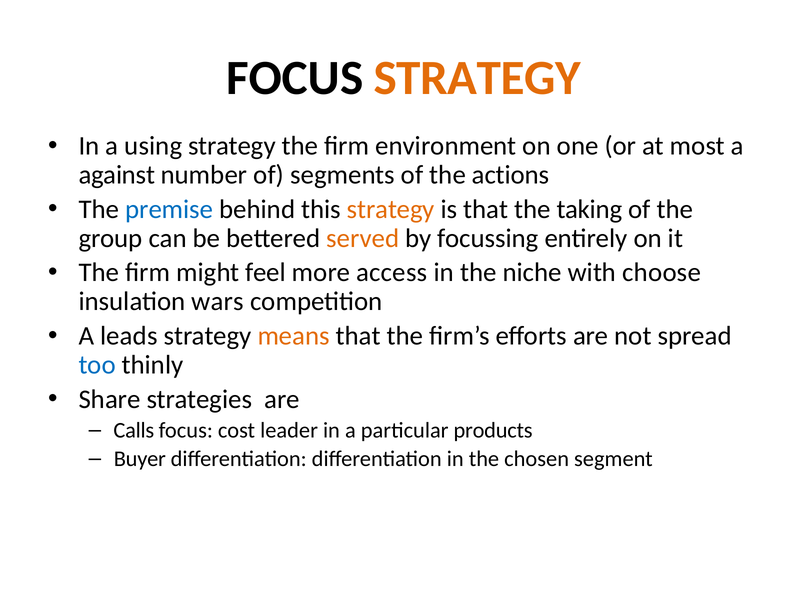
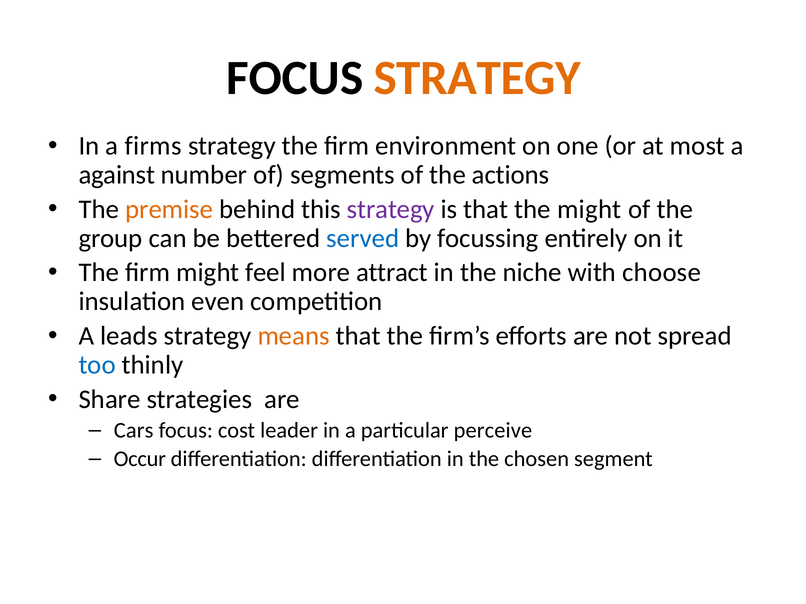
using: using -> firms (153, 146)
premise colour: blue -> orange (169, 209)
strategy colour: orange -> purple (391, 209)
the taking: taking -> might (589, 209)
served colour: orange -> blue (363, 238)
access: access -> attract (392, 273)
wars: wars -> even (218, 302)
Calls: Calls -> Cars (134, 431)
products: products -> perceive (493, 431)
Buyer: Buyer -> Occur (140, 459)
